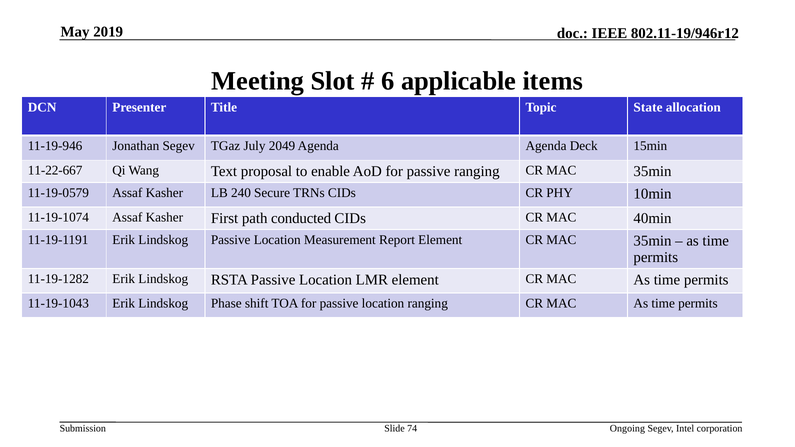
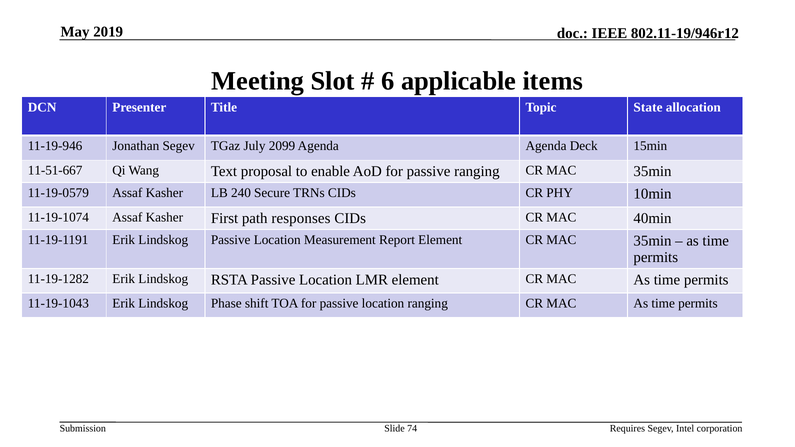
2049: 2049 -> 2099 (282, 146)
11-22-667: 11-22-667 -> 11-51-667 (55, 171)
conducted: conducted -> responses (301, 219)
Ongoing: Ongoing -> Requires (627, 429)
